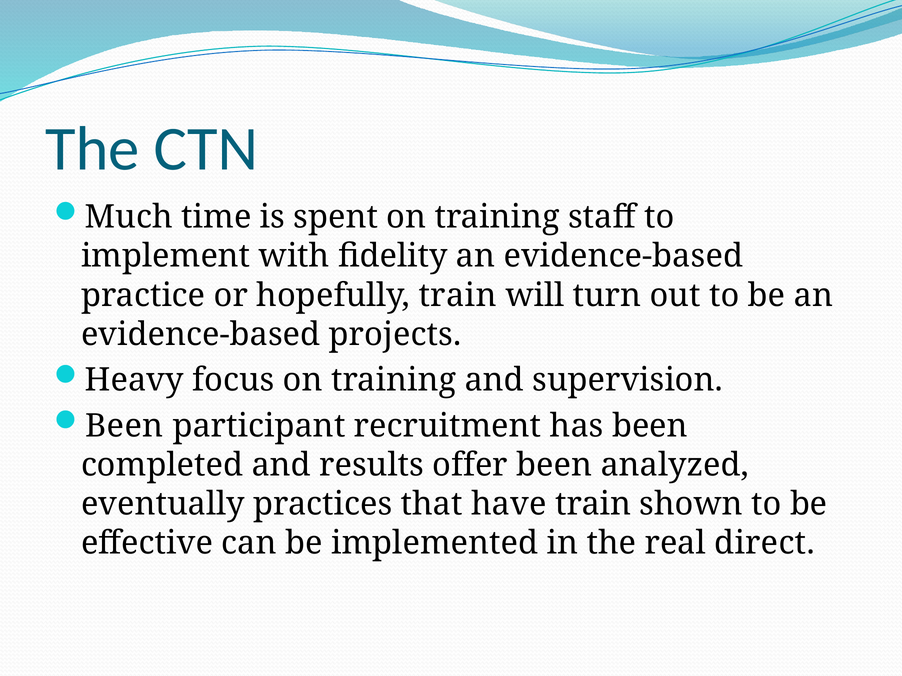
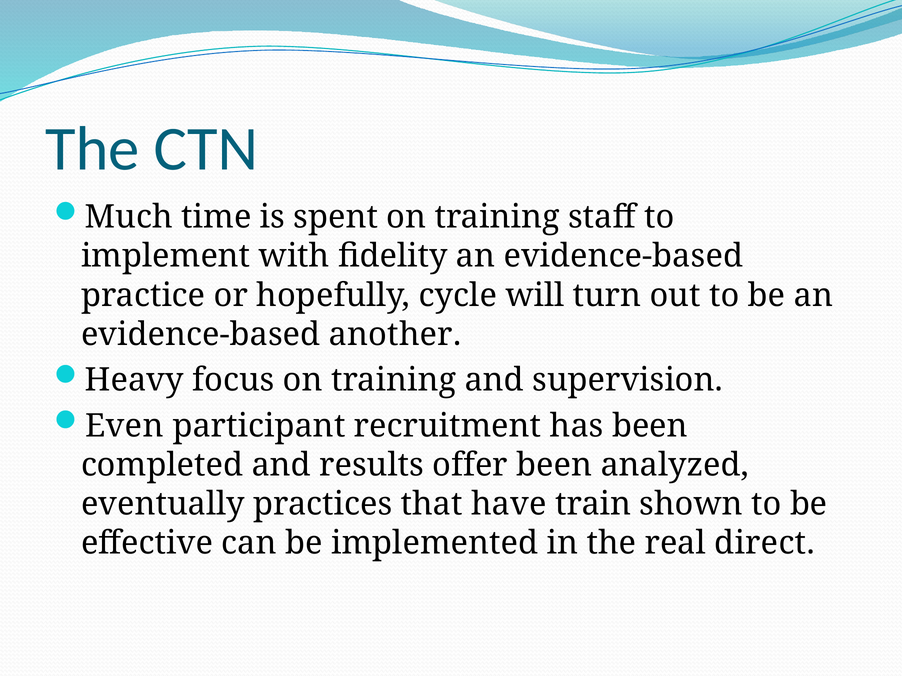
hopefully train: train -> cycle (458, 296)
projects: projects -> another (395, 335)
Been: Been -> Even (124, 426)
